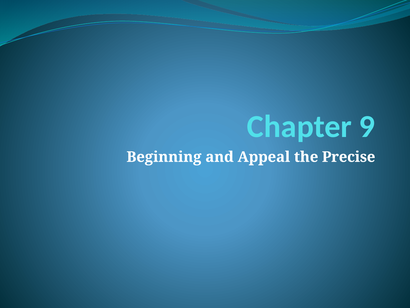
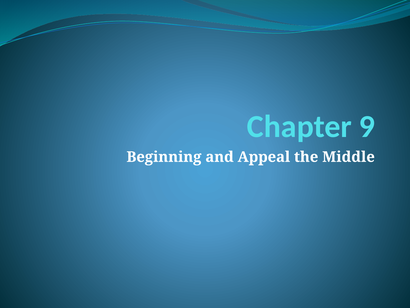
Precise: Precise -> Middle (349, 157)
